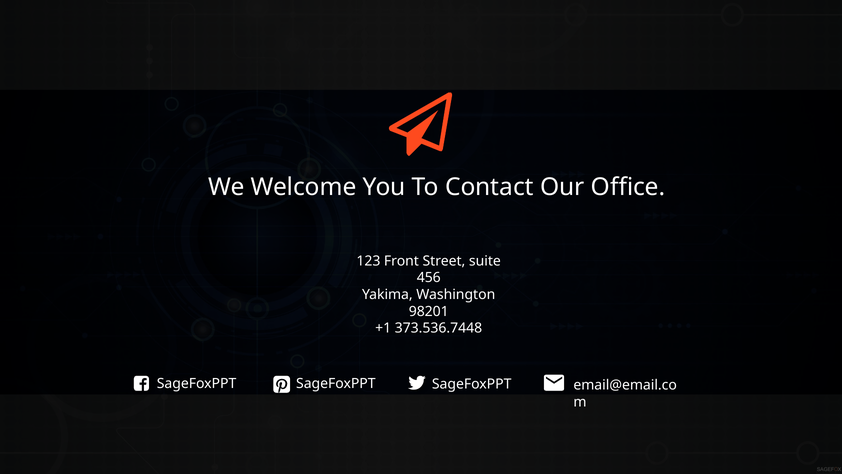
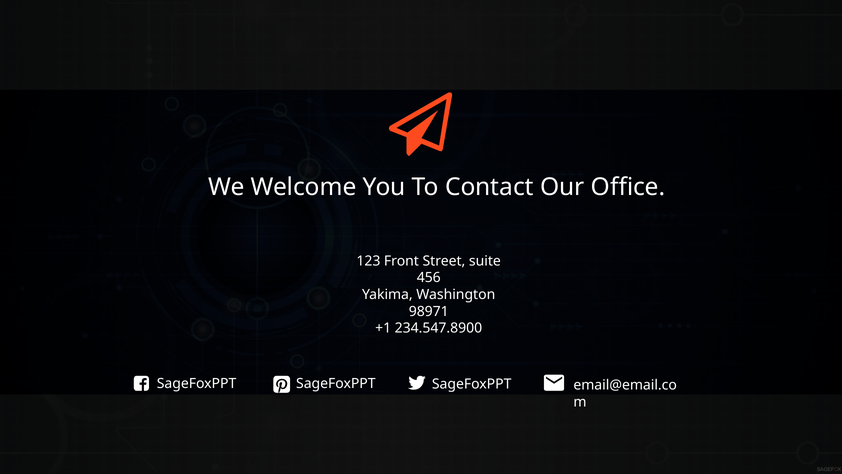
98201: 98201 -> 98971 (429, 311)
373.536.7448: 373.536.7448 -> 234.547.8900 (438, 328)
